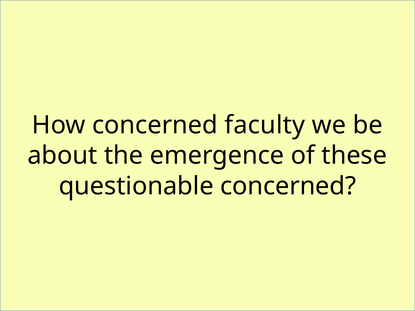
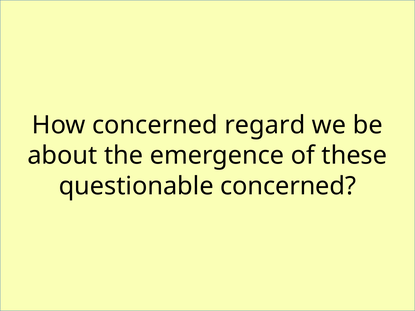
faculty: faculty -> regard (265, 125)
